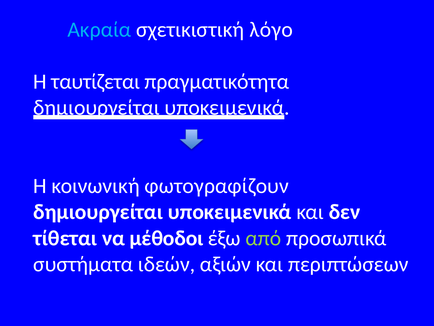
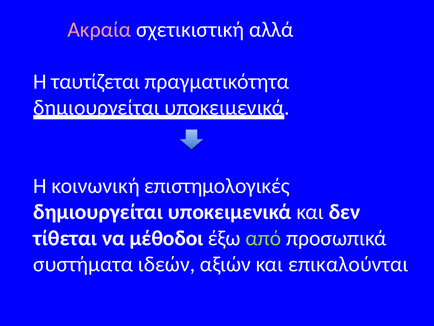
Ακραία colour: light blue -> pink (99, 30)
λόγο: λόγο -> αλλά (271, 30)
φωτογραφίζουν: φωτογραφίζουν -> επιστημολογικές (217, 186)
περιπτώσεων: περιπτώσεων -> επικαλούνται (348, 264)
